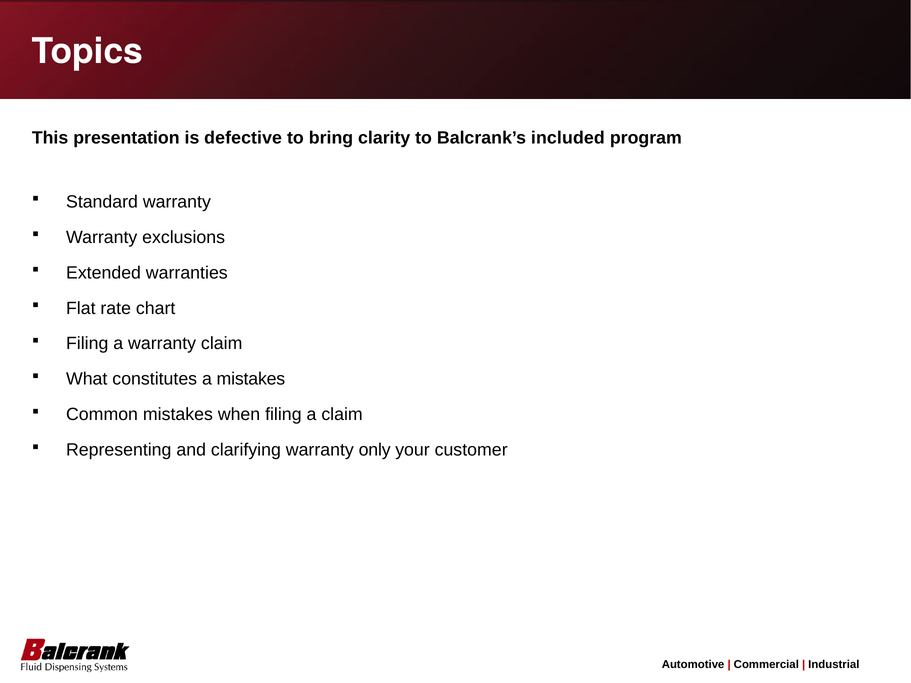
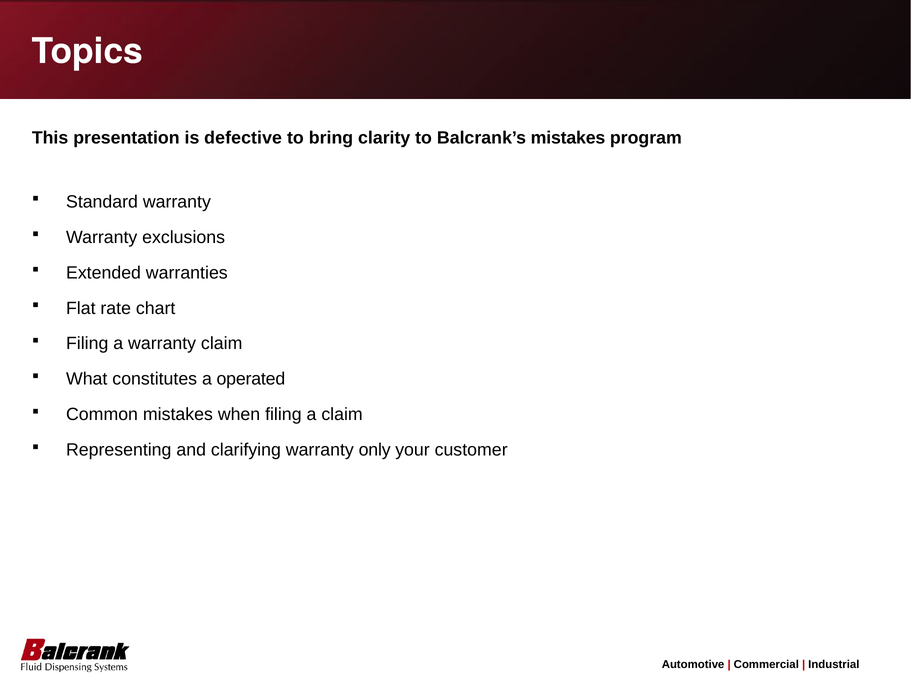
Balcrank’s included: included -> mistakes (568, 138)
a mistakes: mistakes -> operated (251, 379)
